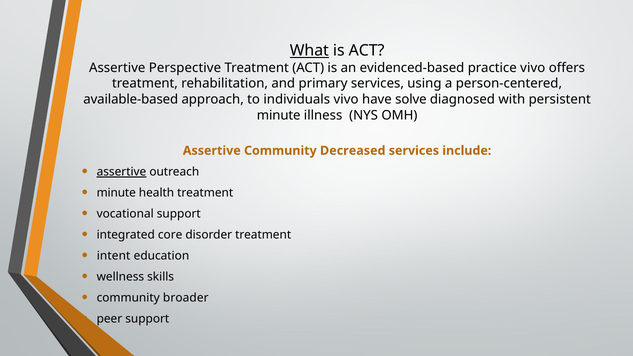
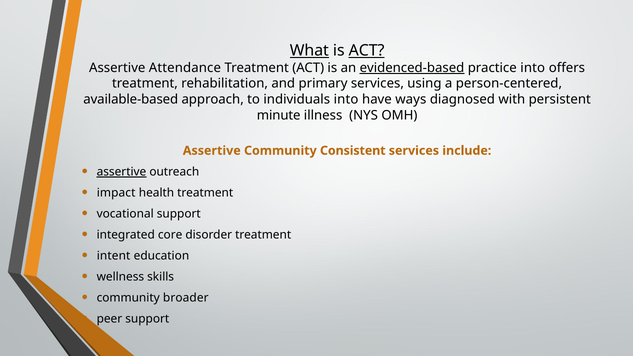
ACT underline: none -> present (367, 51)
Perspective: Perspective -> Attendance (185, 68)
evidenced-based underline: none -> present (412, 68)
practice vivo: vivo -> into (533, 68)
individuals vivo: vivo -> into (346, 99)
solve: solve -> ways (411, 99)
Decreased: Decreased -> Consistent (353, 151)
minute: minute -> impact (116, 193)
